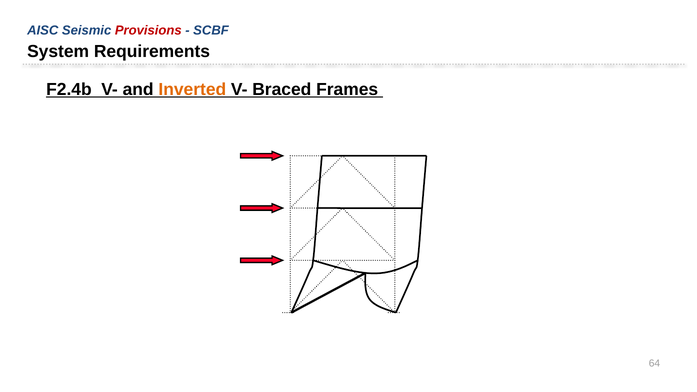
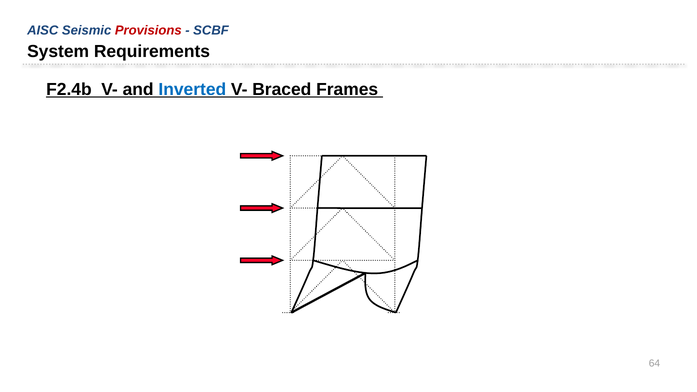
Inverted colour: orange -> blue (192, 89)
